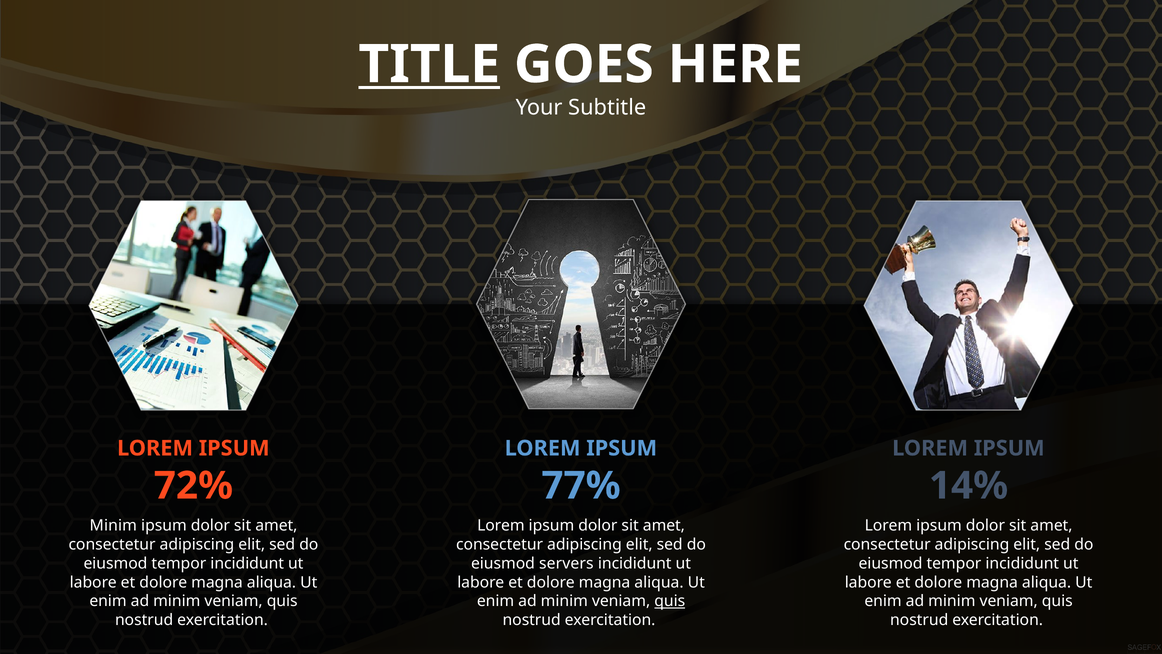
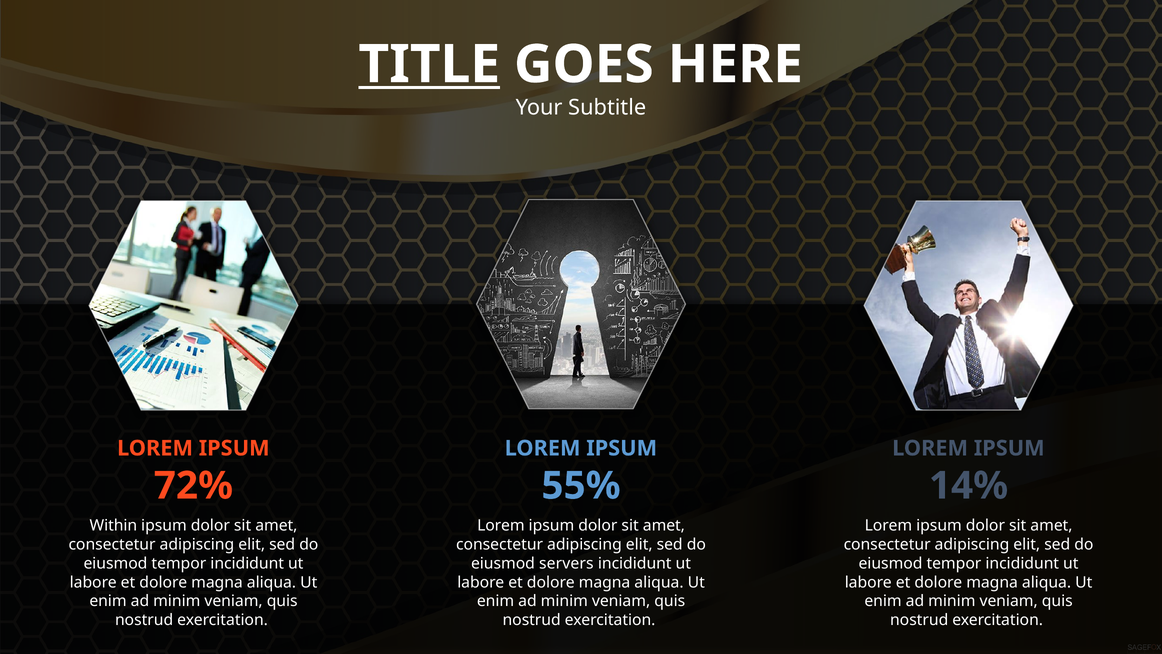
77%: 77% -> 55% (581, 486)
Minim: Minim -> Within (113, 525)
quis underline: present -> none (670, 601)
